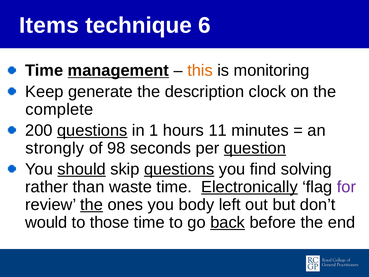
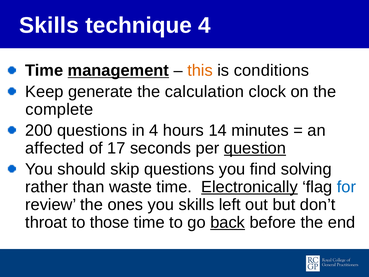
Items: Items -> Skills (49, 25)
technique 6: 6 -> 4 (204, 25)
monitoring: monitoring -> conditions (271, 71)
description: description -> calculation (204, 92)
questions underline: present -> none (92, 130)
in 1: 1 -> 4 (154, 130)
11: 11 -> 14 (218, 130)
strongly: strongly -> affected (55, 148)
98: 98 -> 17 (116, 148)
should underline: present -> none (82, 169)
questions underline: present -> none (179, 169)
for colour: purple -> blue (346, 187)
the underline: present -> none (92, 204)
you body: body -> skills (196, 204)
would: would -> throat (46, 222)
